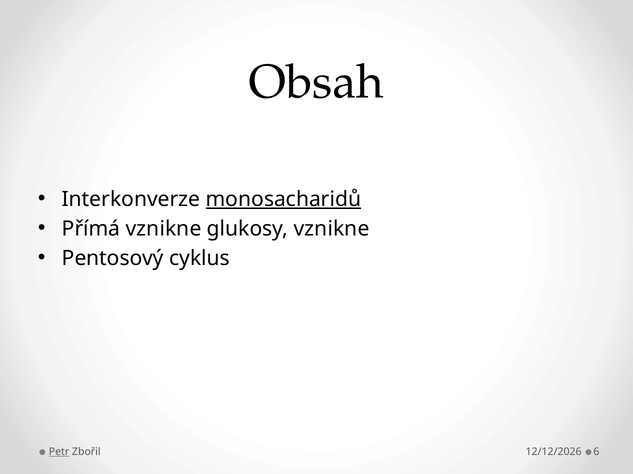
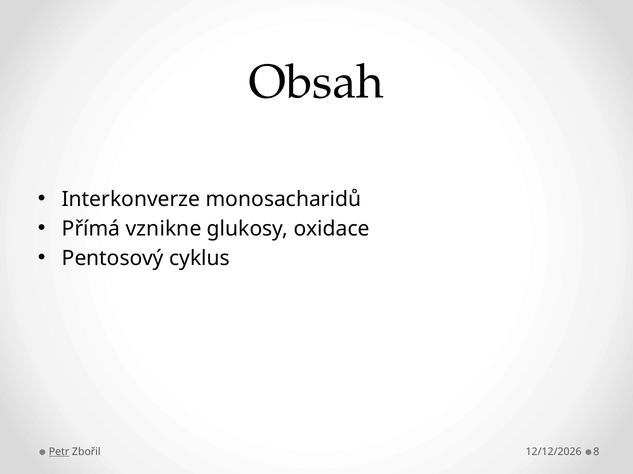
monosacharidů underline: present -> none (283, 199)
glukosy vznikne: vznikne -> oxidace (332, 229)
6: 6 -> 8 (596, 453)
